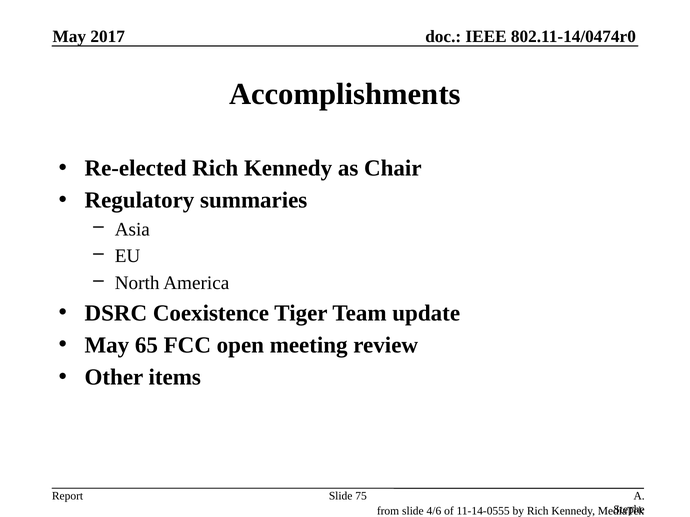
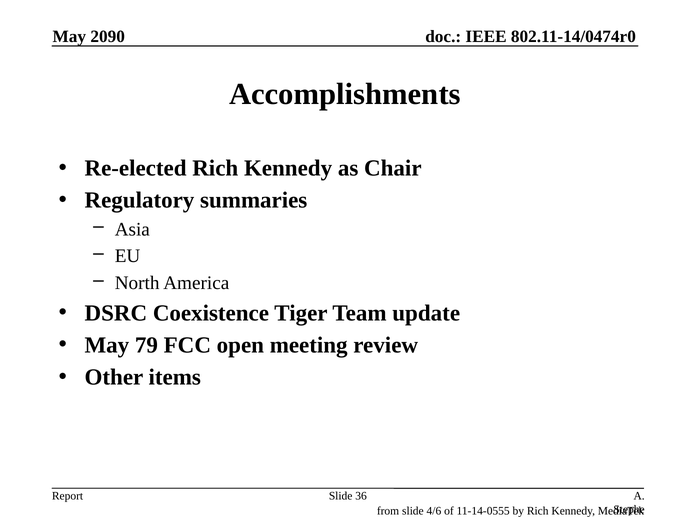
2017: 2017 -> 2090 (108, 37)
65: 65 -> 79 (146, 345)
75: 75 -> 36 (361, 496)
